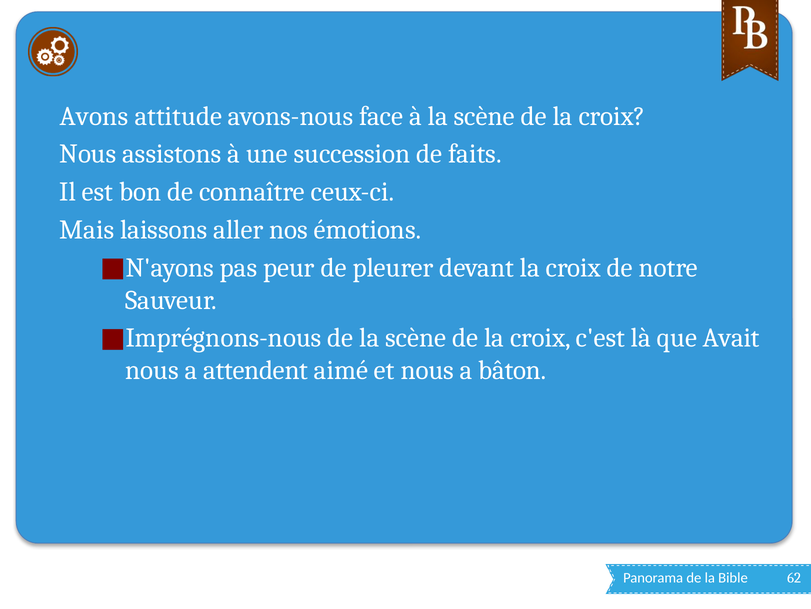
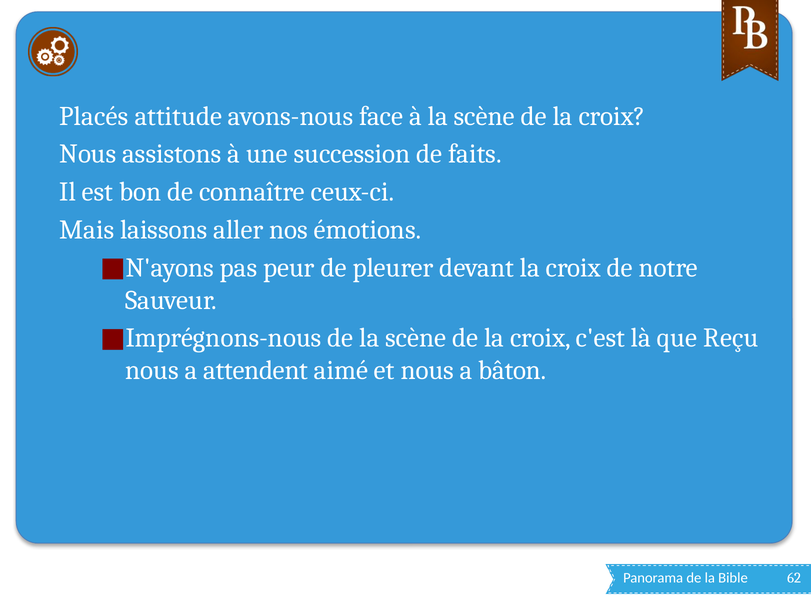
Avons: Avons -> Placés (94, 116)
Avait: Avait -> Reçu (731, 338)
